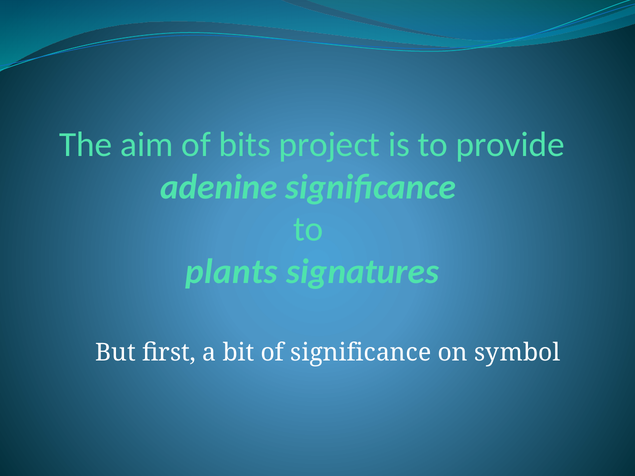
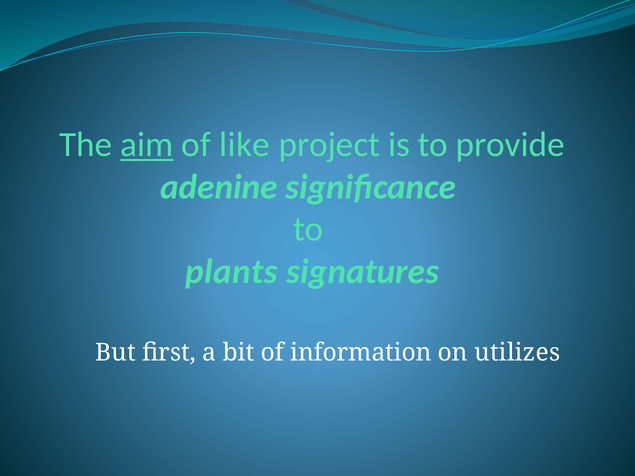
aim underline: none -> present (147, 145)
bits: bits -> like (245, 145)
of significance: significance -> information (361, 353)
symbol: symbol -> utilizes (517, 353)
